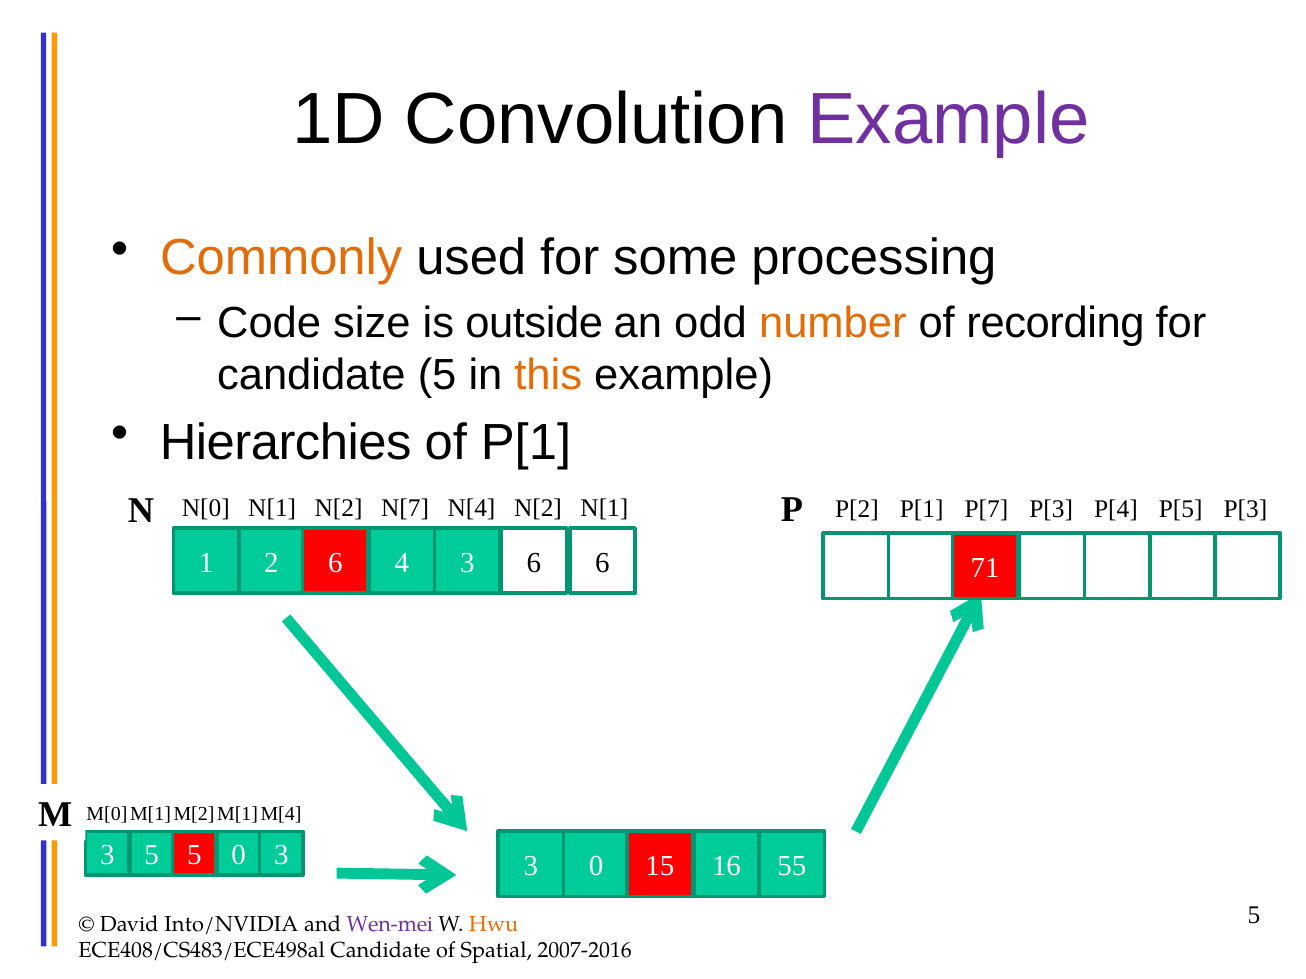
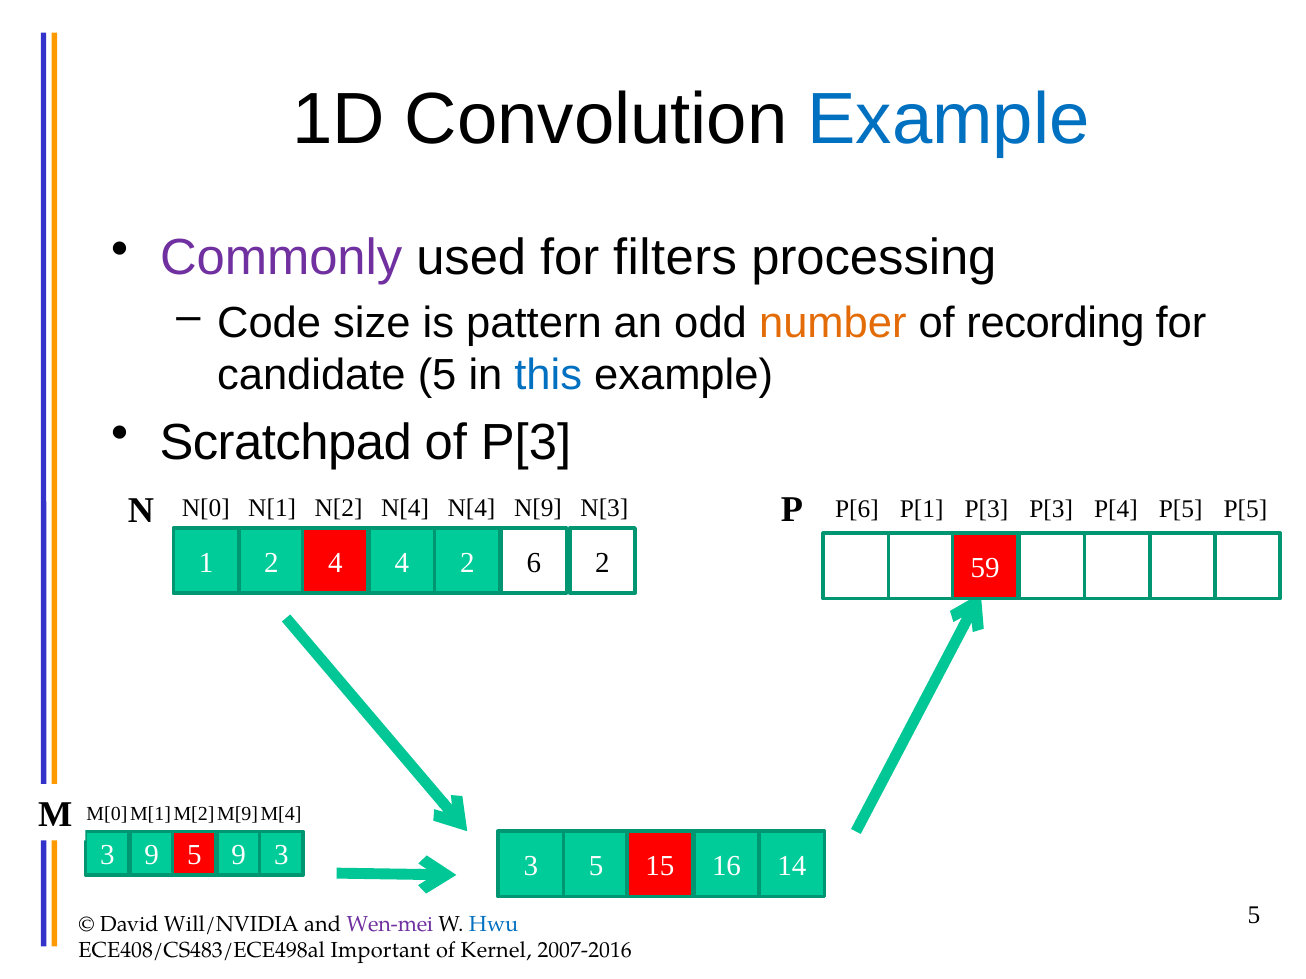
Example colour: purple -> blue (949, 119)
Commonly colour: orange -> purple (281, 258)
some: some -> filters (675, 258)
outside: outside -> pattern (534, 323)
this colour: orange -> blue (548, 375)
Hierarchies: Hierarchies -> Scratchpad (286, 443)
of P[1: P[1 -> P[3 (526, 443)
N[7: N[7 -> N[4 (405, 509)
N[2 N[2: N[2 -> N[9 (538, 509)
N[4 N[1: N[1 -> N[3 (604, 509)
P[2: P[2 -> P[6 (857, 510)
P[1 P[7: P[7 -> P[3 (986, 510)
P[4 P[3: P[3 -> P[5 (1245, 510)
2 6: 6 -> 4 (335, 563)
4 3: 3 -> 2 (467, 563)
6 6: 6 -> 2 (602, 563)
71: 71 -> 59 (985, 568)
M[1: M[1 -> M[9 (238, 814)
3 5: 5 -> 9 (152, 856)
5 0: 0 -> 9 (239, 856)
3 0: 0 -> 5 (596, 866)
55: 55 -> 14 (792, 866)
Into/NVIDIA: Into/NVIDIA -> Will/NVIDIA (231, 924)
Hwu colour: orange -> blue (494, 924)
ECE408/CS483/ECE498al Candidate: Candidate -> Important (380, 951)
Spatial: Spatial -> Kernel (496, 951)
